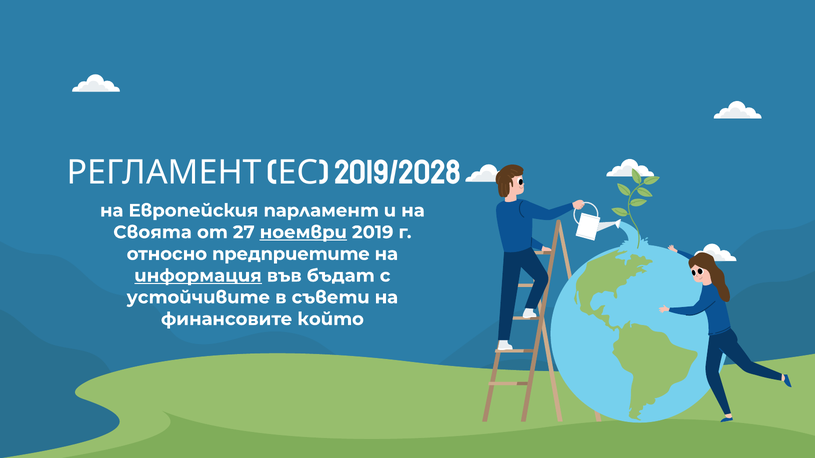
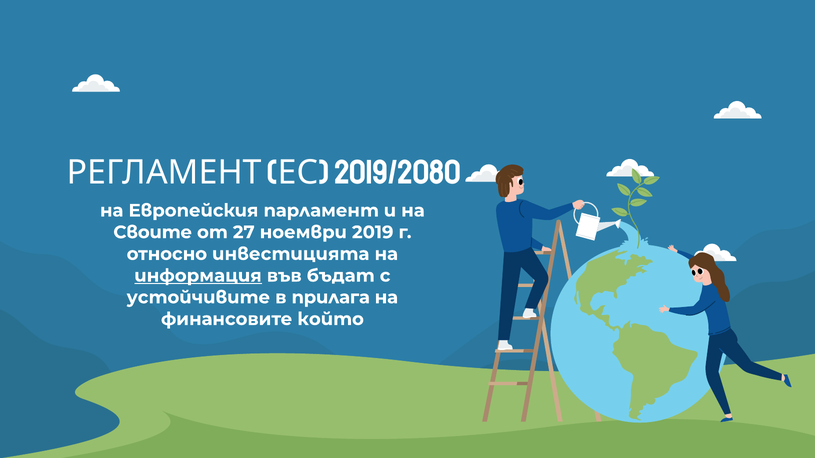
2019/2028: 2019/2028 -> 2019/2080 (398, 173)
Своята: Своята -> Своите (153, 232)
ноември underline: present -> none (303, 232)
предприетите: предприетите -> инвестицията (291, 254)
съвети: съвети -> прилага (331, 298)
